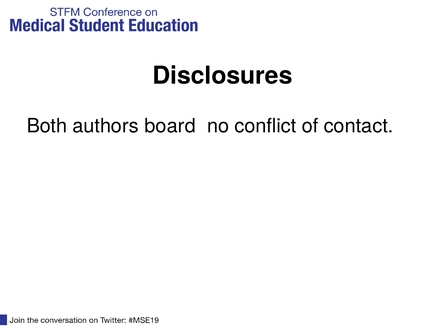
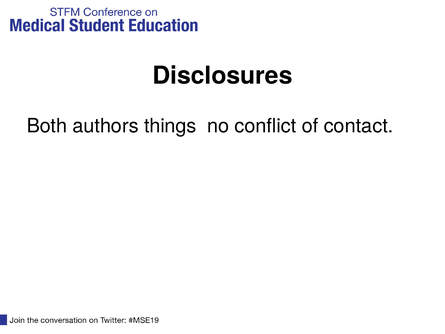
board: board -> things (170, 126)
